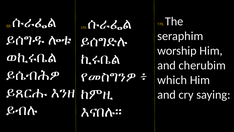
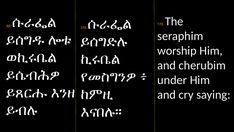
which: which -> under (172, 80)
